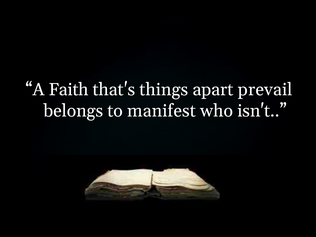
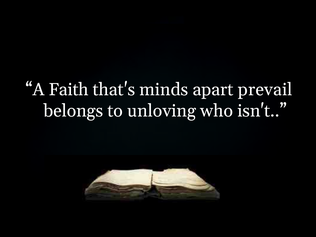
things: things -> minds (164, 90)
manifest: manifest -> unloving (162, 111)
